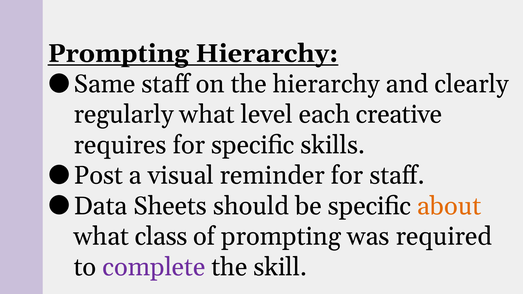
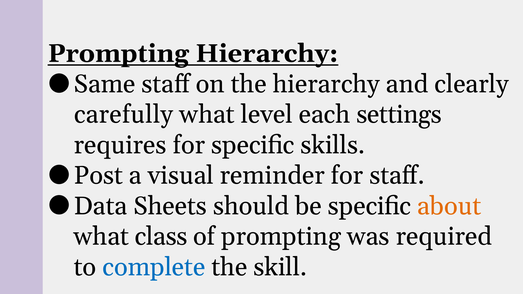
regularly: regularly -> carefully (124, 115)
creative: creative -> settings (399, 115)
complete colour: purple -> blue (154, 267)
